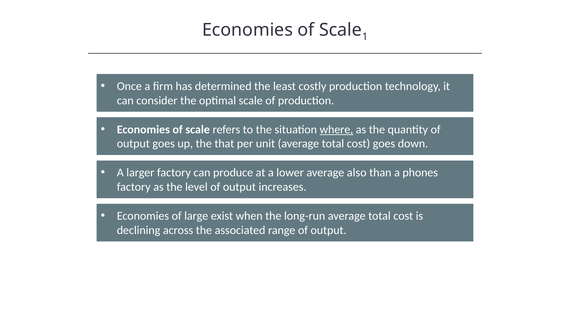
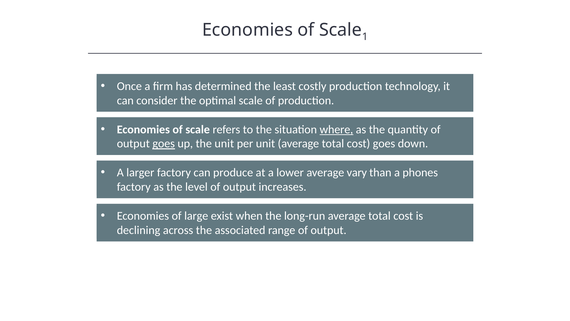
goes underline: none -> present (164, 144)
the that: that -> unit (224, 144)
also: also -> vary (357, 172)
